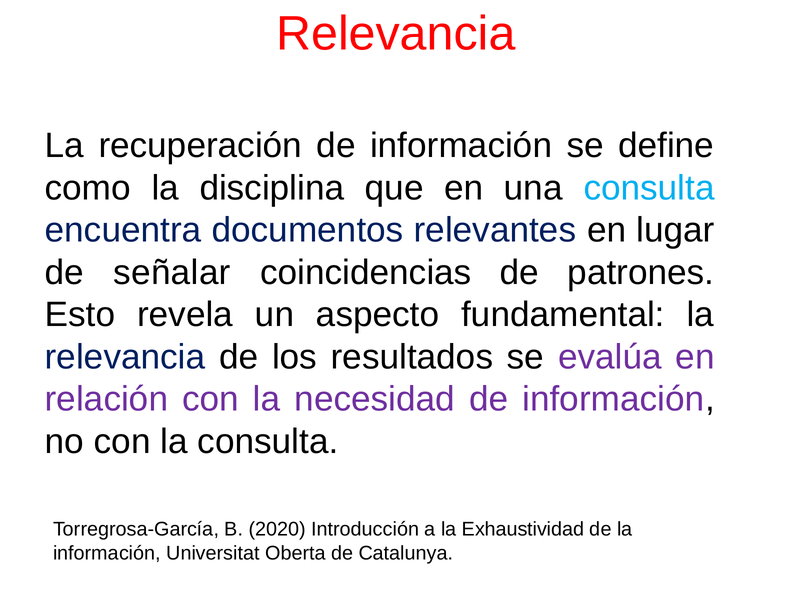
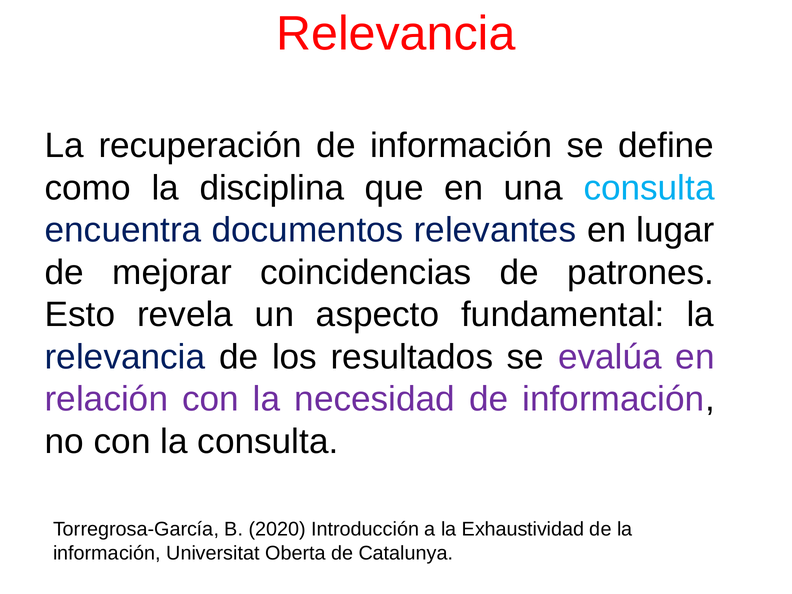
señalar: señalar -> mejorar (172, 273)
